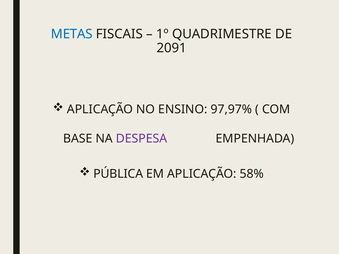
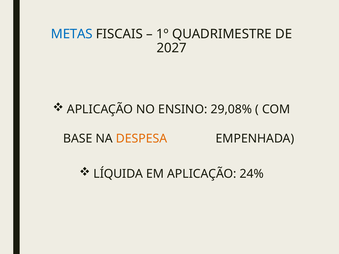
2091: 2091 -> 2027 (172, 48)
97,97%: 97,97% -> 29,08% (231, 109)
DESPESA colour: purple -> orange (142, 139)
PÚBLICA: PÚBLICA -> LÍQUIDA (118, 174)
58%: 58% -> 24% (252, 174)
